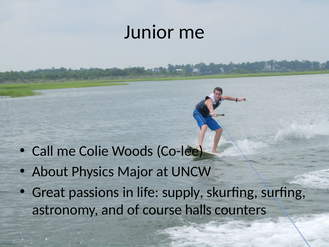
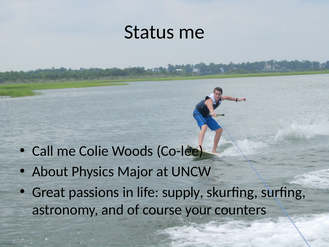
Junior: Junior -> Status (149, 32)
halls: halls -> your (198, 210)
